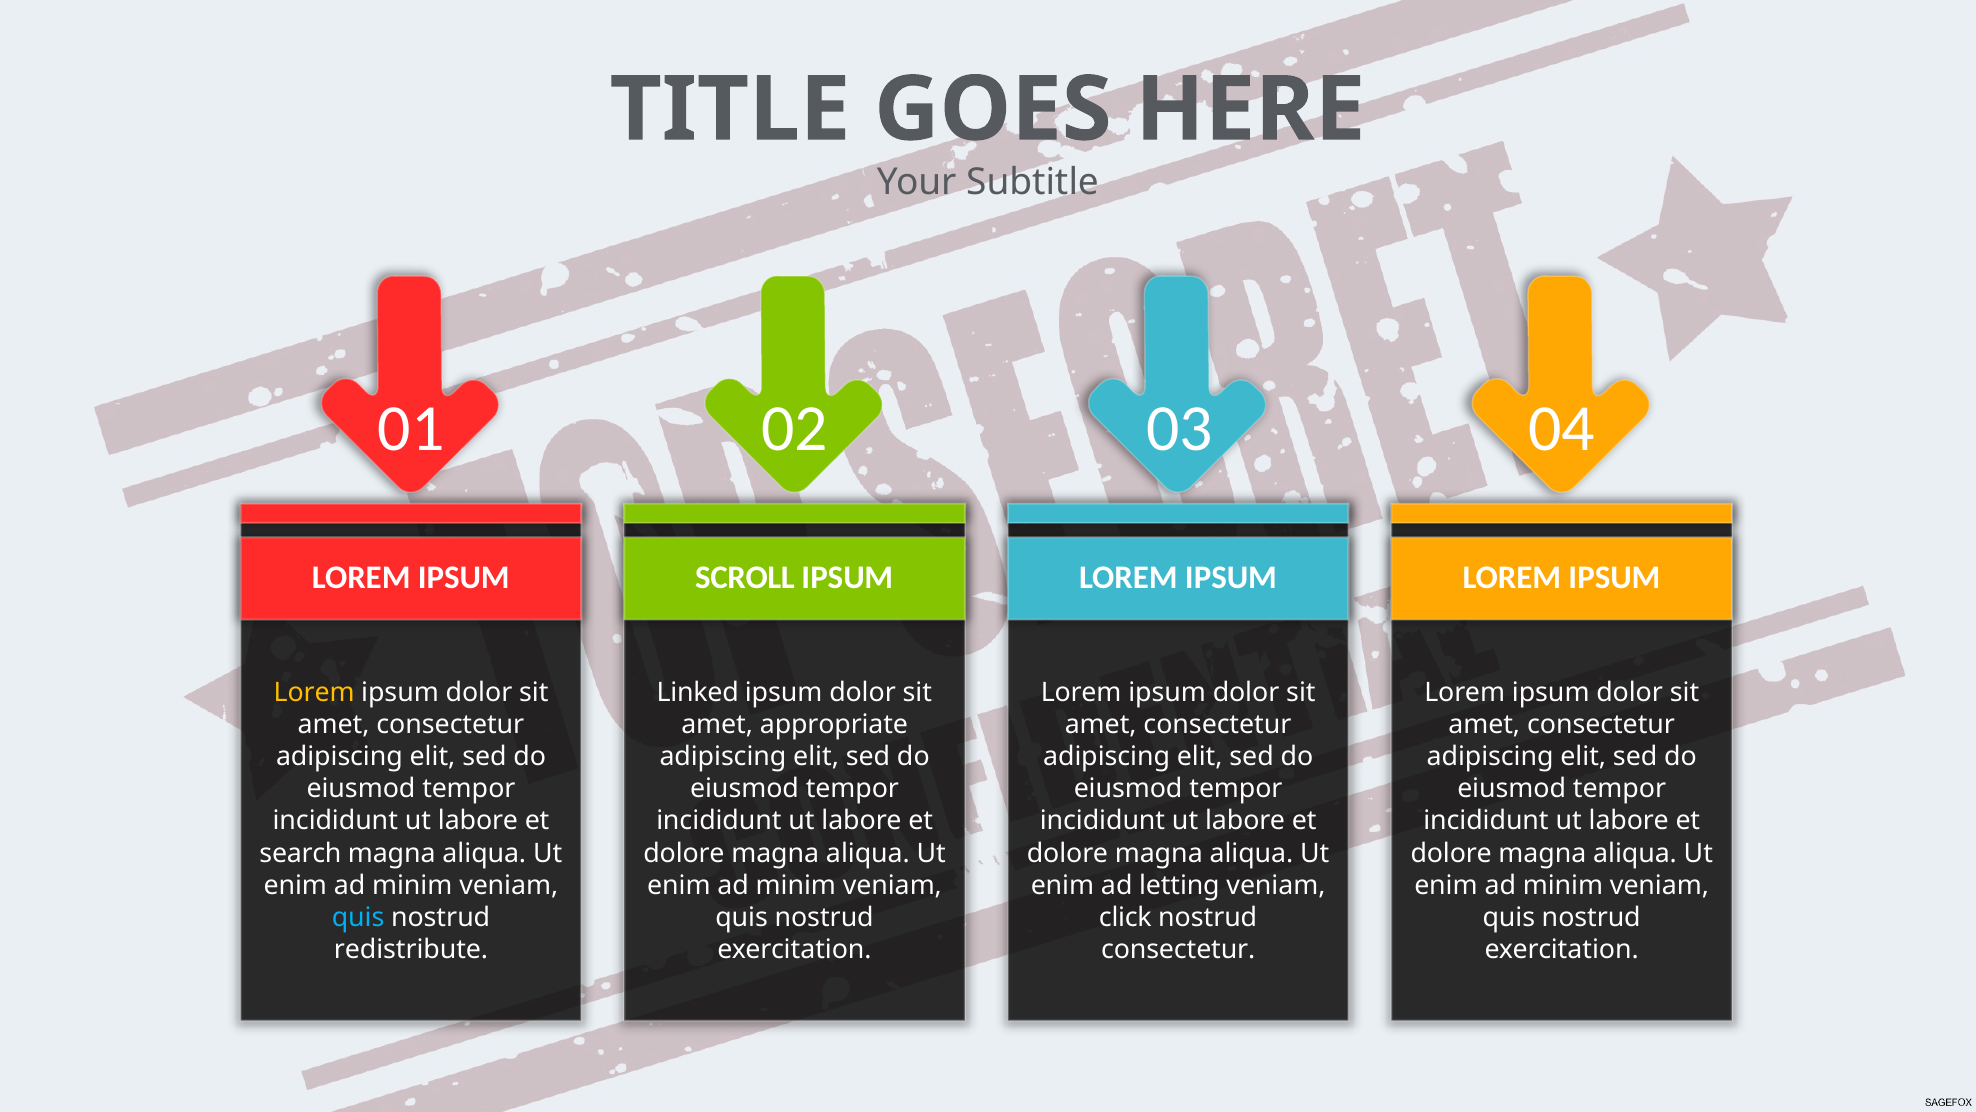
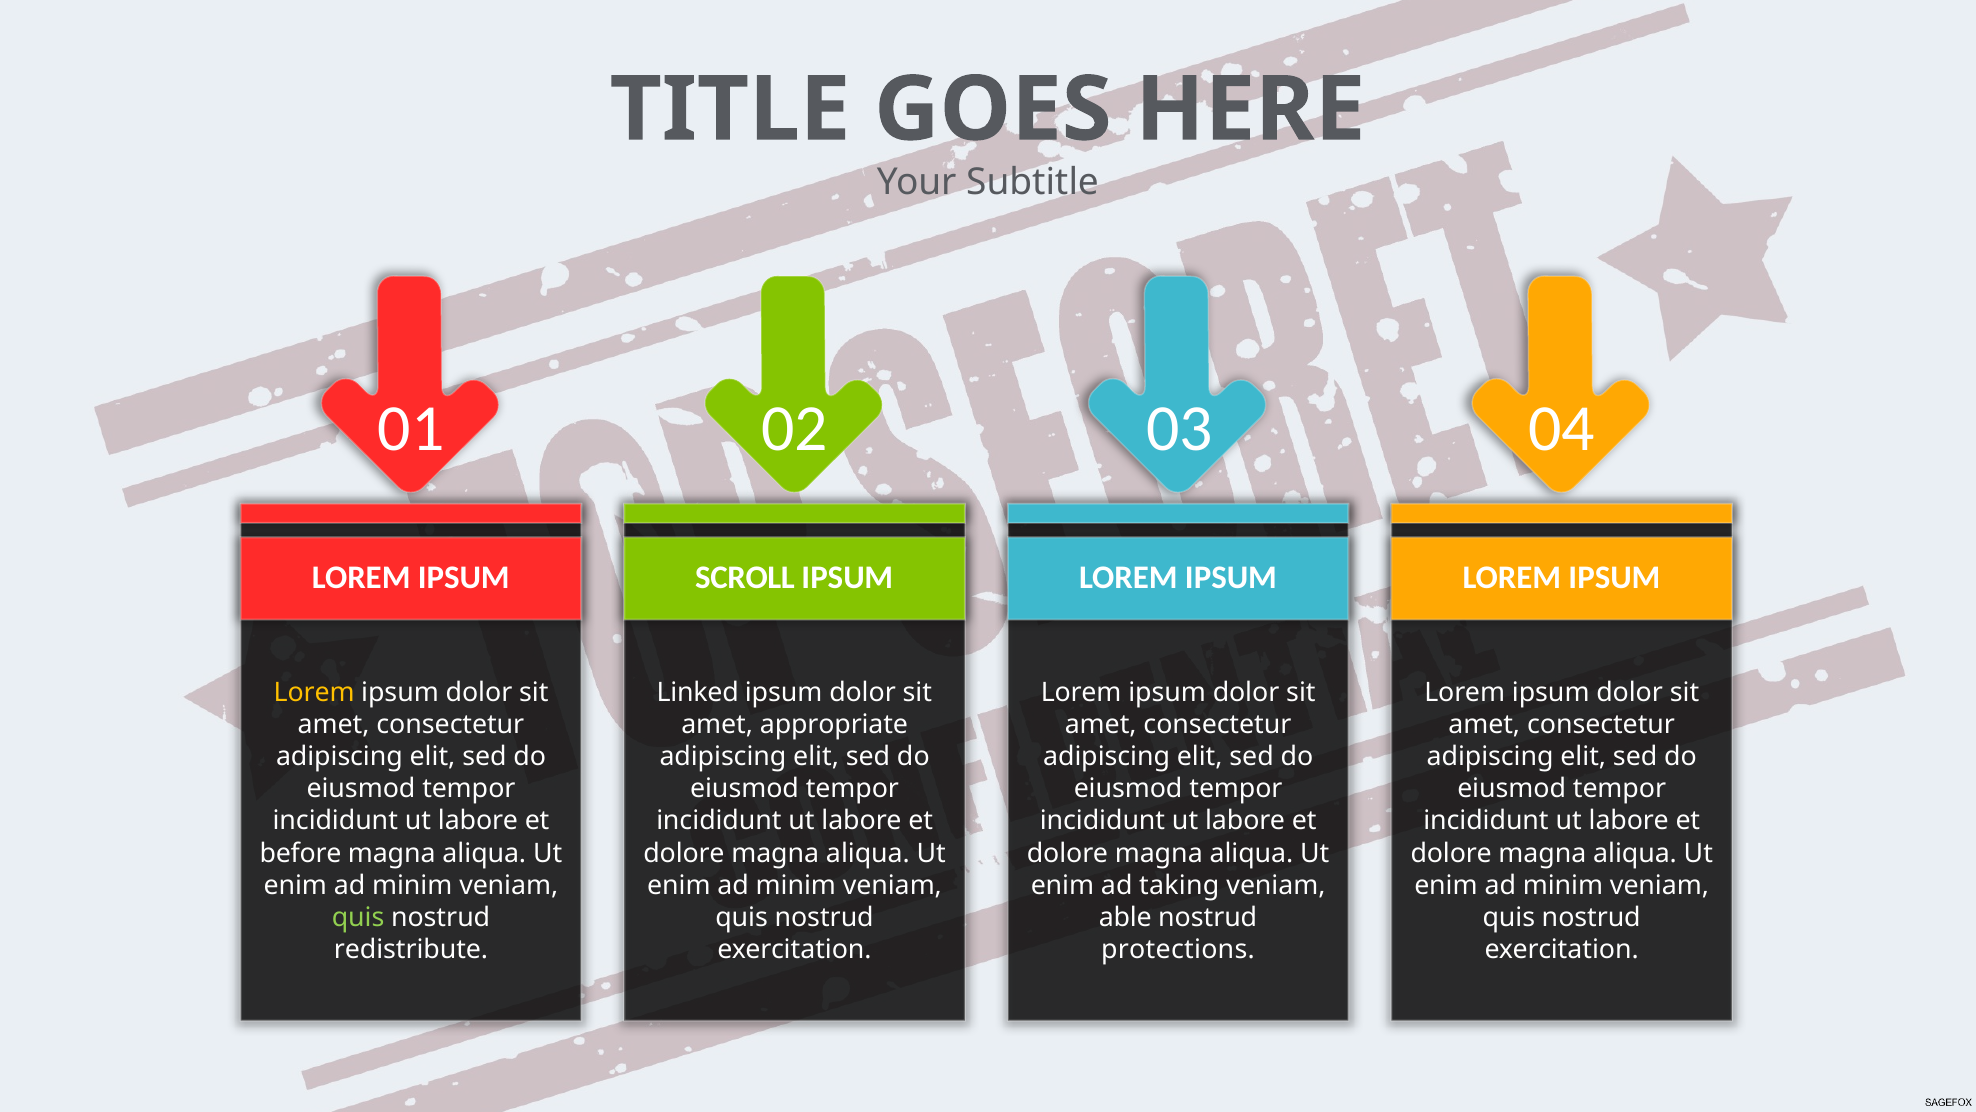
search: search -> before (300, 853)
letting: letting -> taking (1179, 885)
quis colour: light blue -> light green (358, 917)
click: click -> able (1125, 917)
consectetur: consectetur -> protections (1178, 949)
